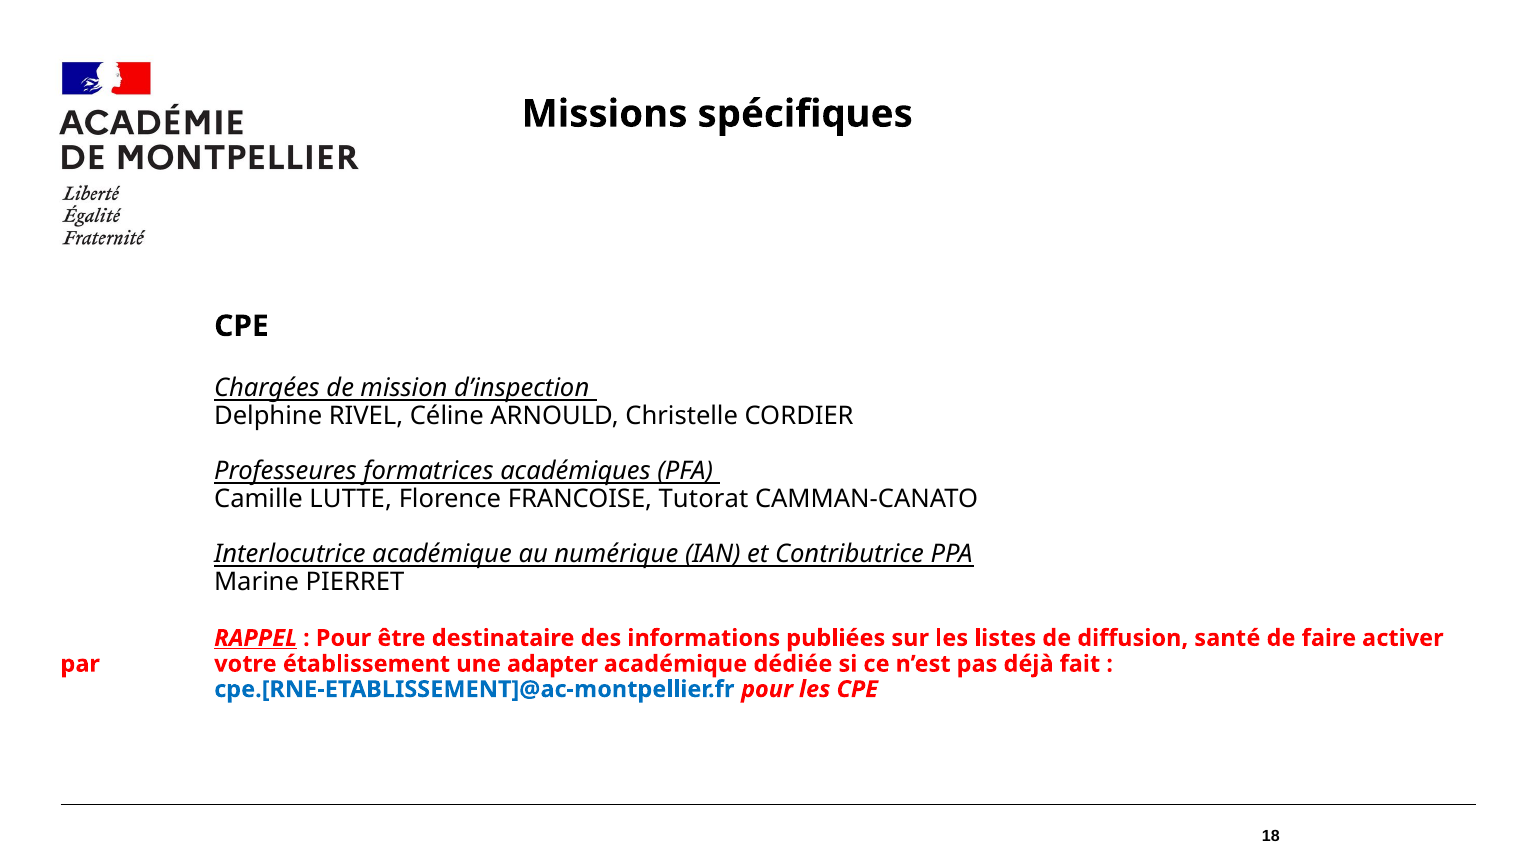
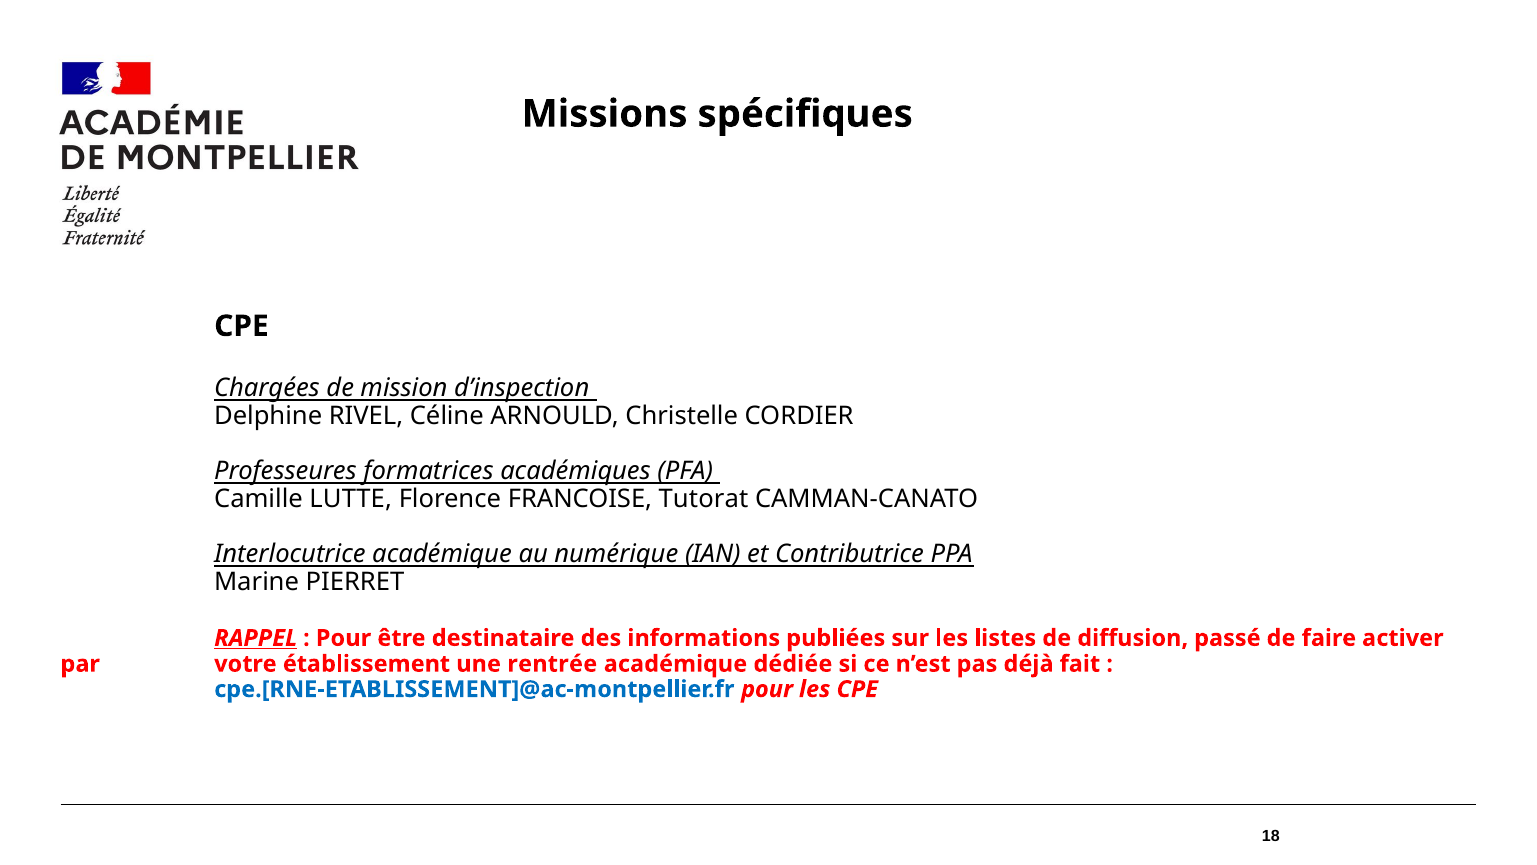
santé: santé -> passé (1227, 638)
adapter: adapter -> rentrée (552, 664)
